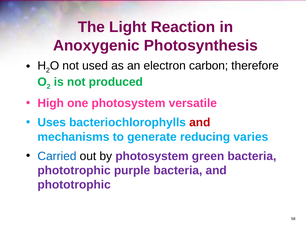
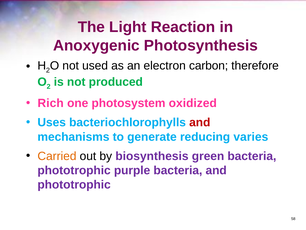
High: High -> Rich (51, 103)
versatile: versatile -> oxidized (193, 103)
Carried colour: blue -> orange (57, 156)
by photosystem: photosystem -> biosynthesis (152, 156)
